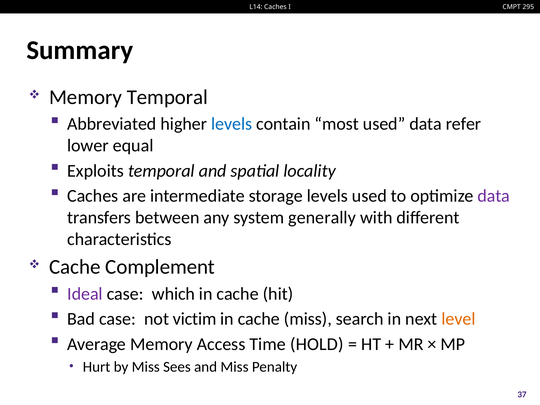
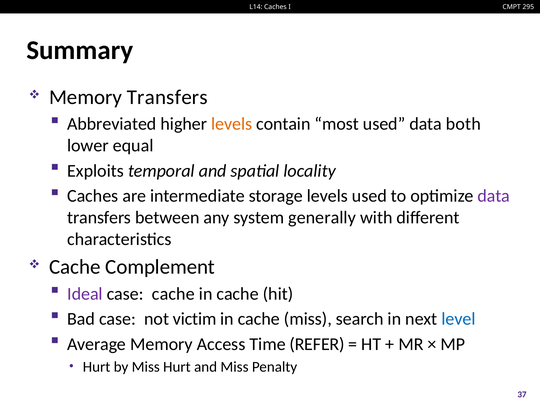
Memory Temporal: Temporal -> Transfers (167, 97)
levels colour: blue -> orange (232, 124)
refer: refer -> both (463, 124)
case which: which -> cache (173, 294)
level colour: orange -> blue (458, 319)
HOLD: HOLD -> REFER (317, 344)
Miss Sees: Sees -> Hurt (177, 367)
